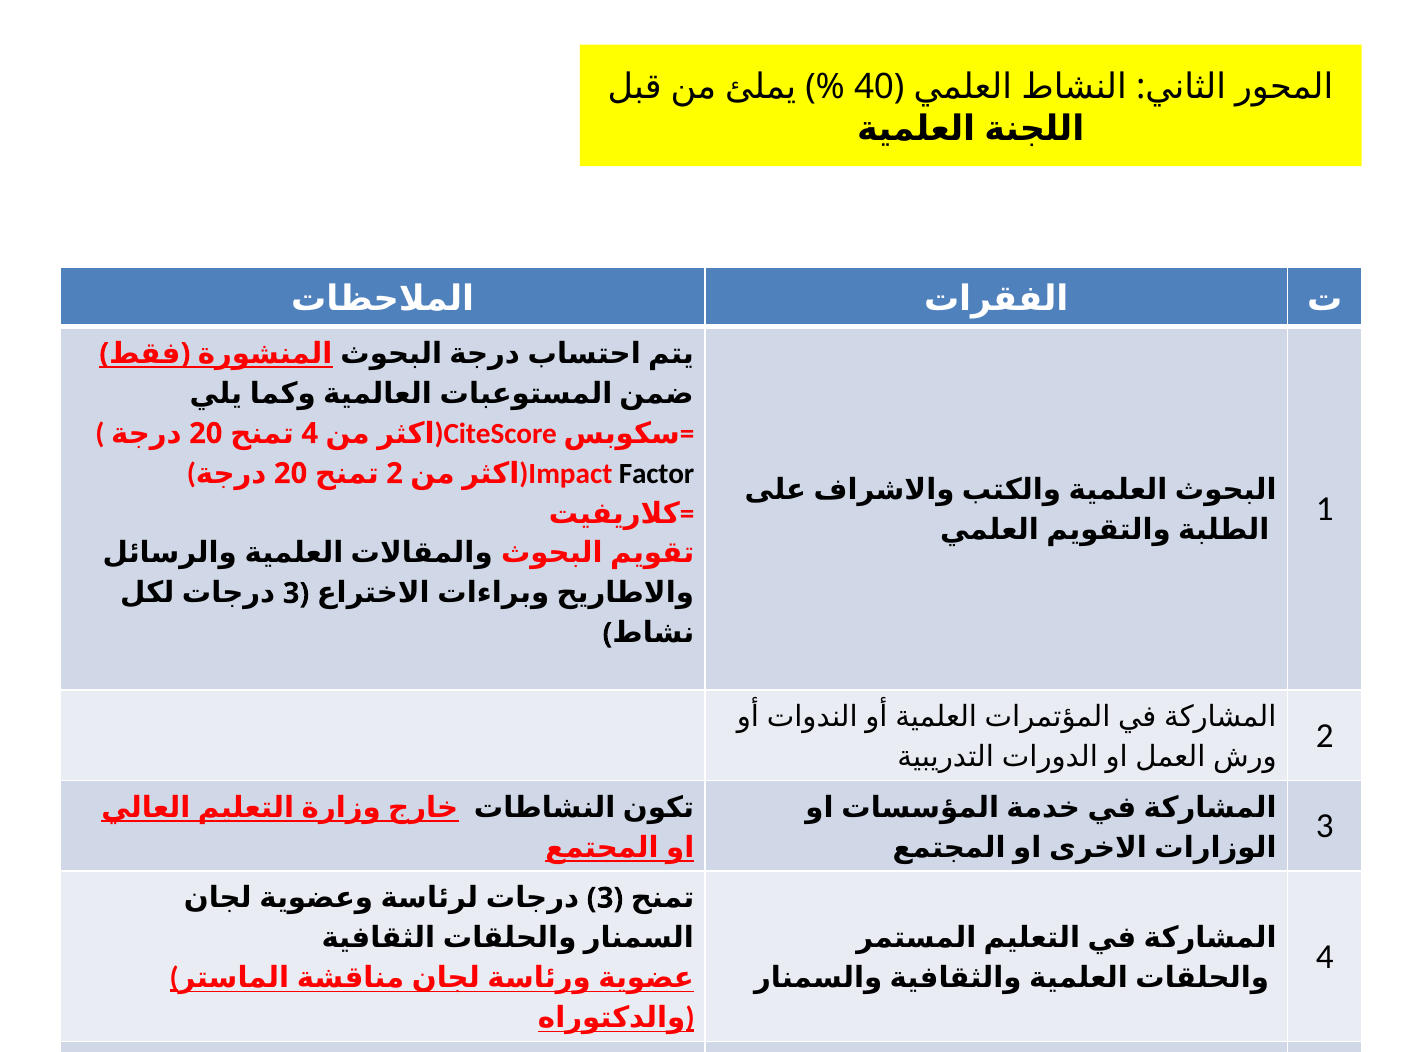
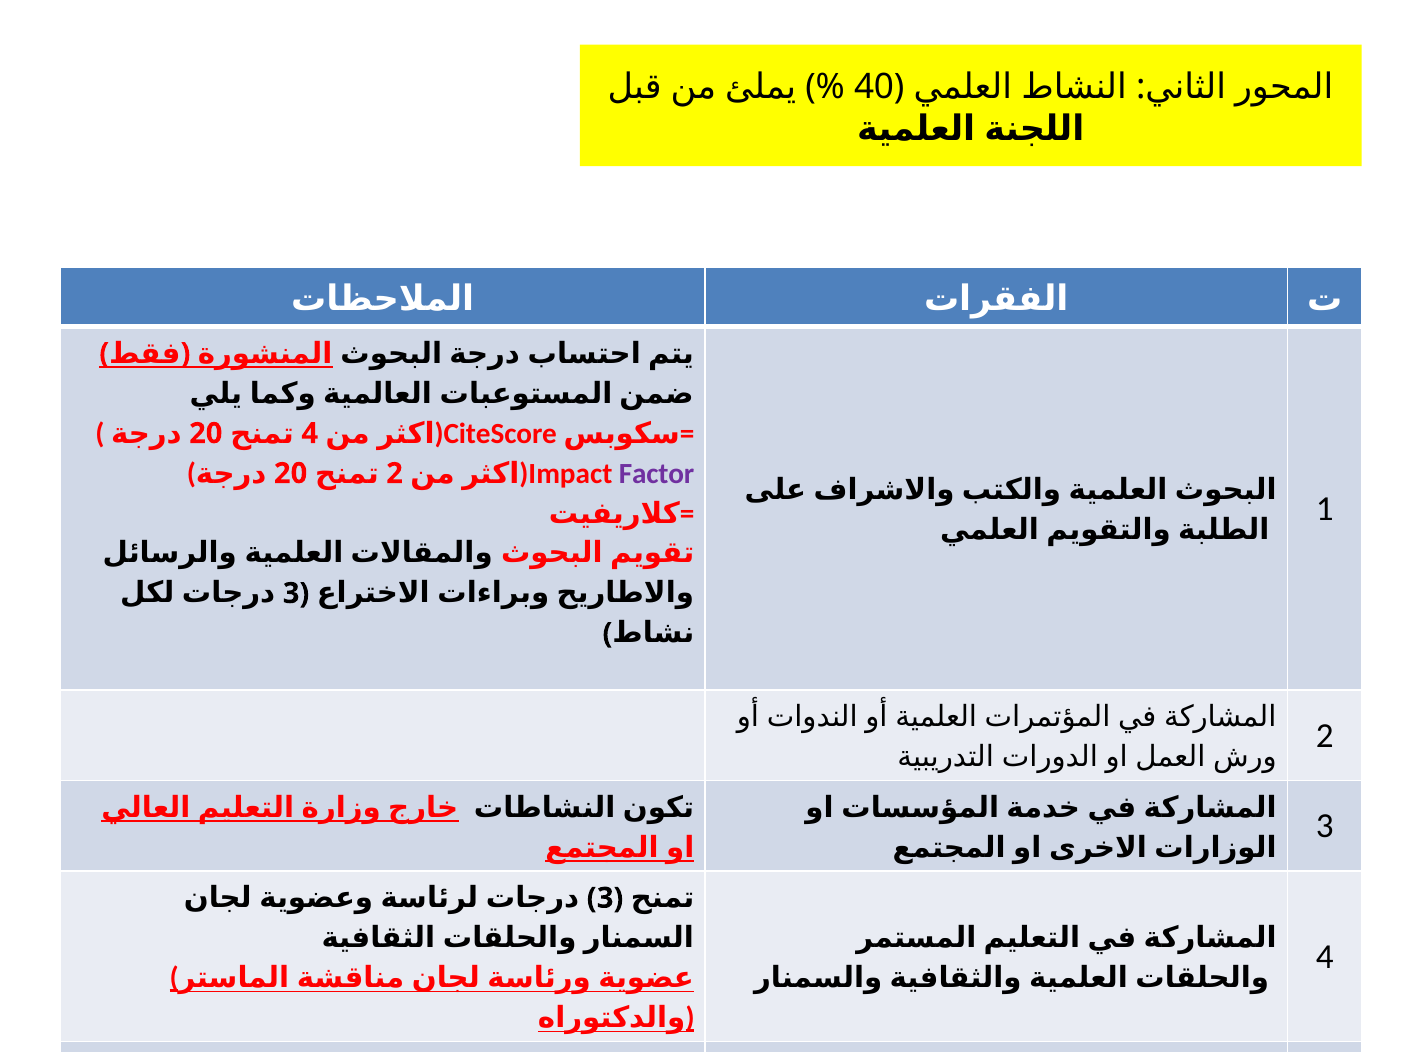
Factor colour: black -> purple (657, 474)
